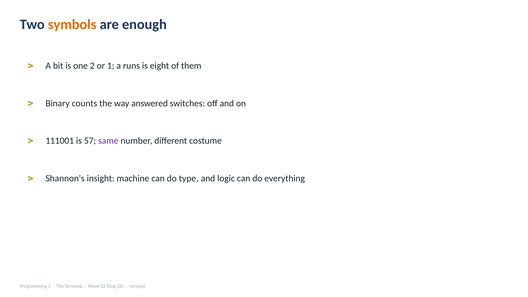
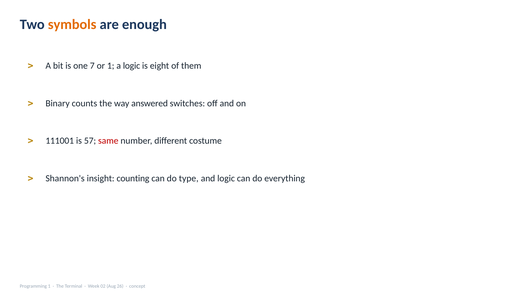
2: 2 -> 7 (92, 66)
a runs: runs -> logic (132, 66)
same colour: purple -> red (108, 141)
machine: machine -> counting (133, 179)
